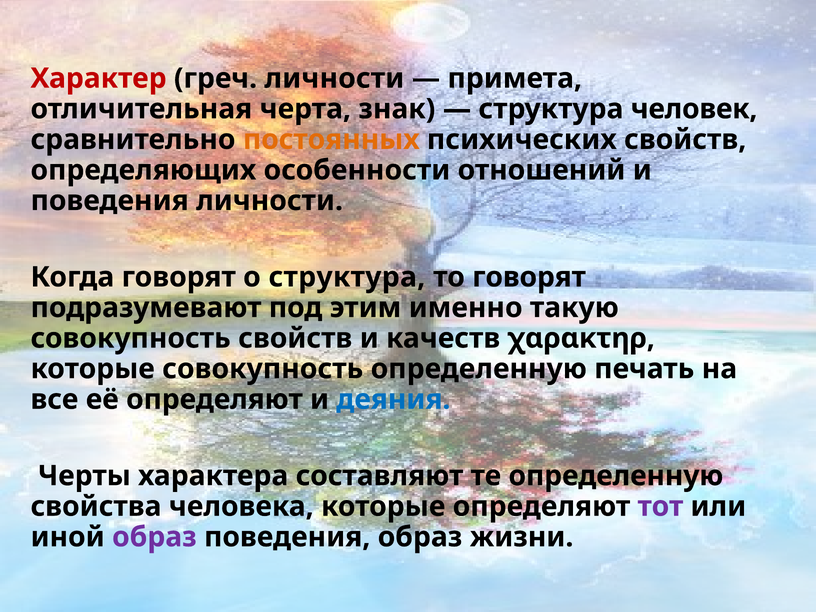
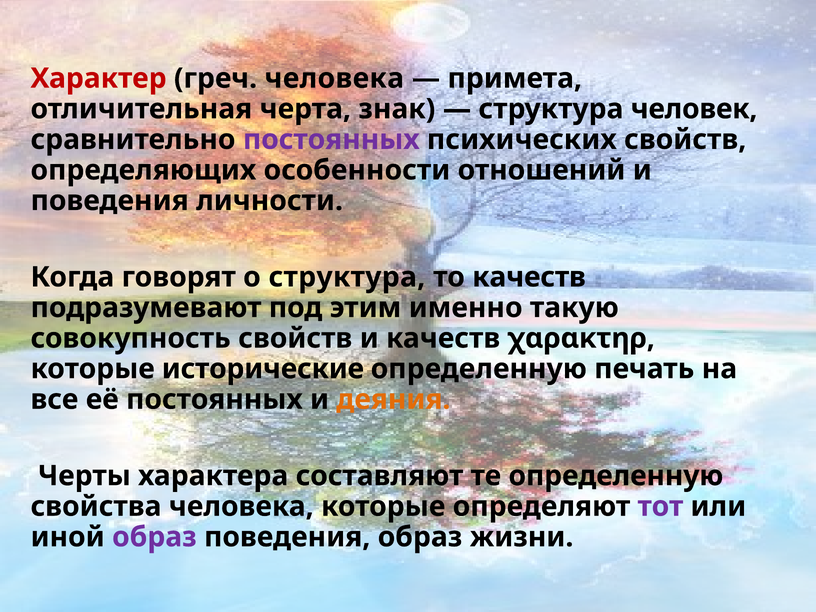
греч личности: личности -> человека (334, 78)
постоянных colour: orange -> purple (331, 140)
то говорят: говорят -> качеств (529, 277)
которые совокупность: совокупность -> исторические (263, 369)
её определяют: определяют -> постоянных (214, 399)
деяния colour: blue -> orange (393, 399)
